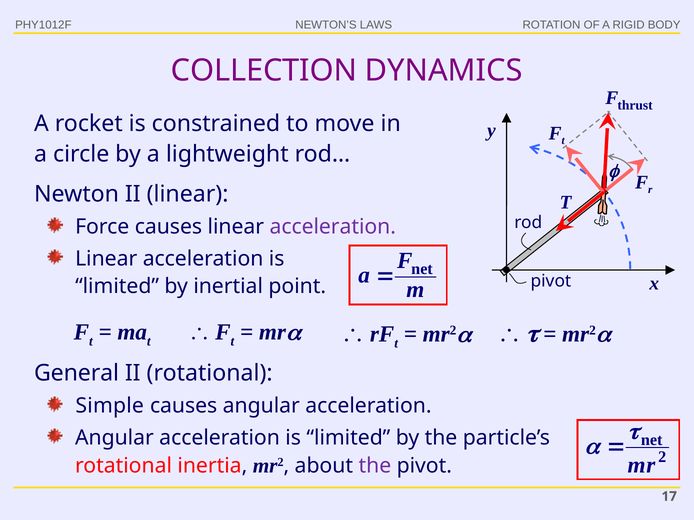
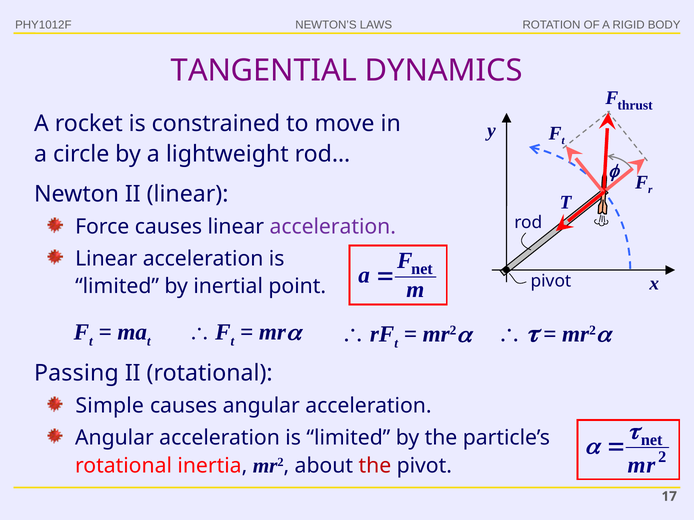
COLLECTION: COLLECTION -> TANGENTIAL (264, 71)
General: General -> Passing (76, 373)
the colour: purple -> red (375, 466)
